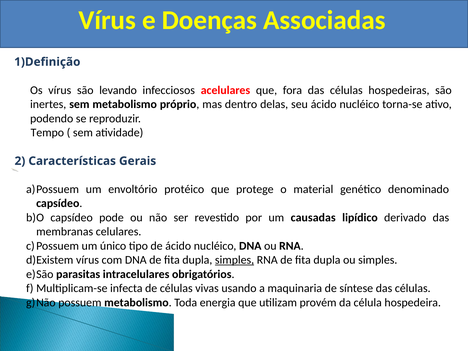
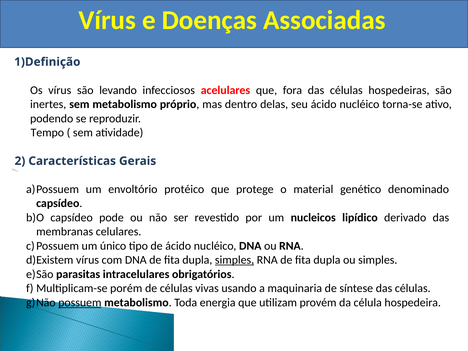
causadas: causadas -> nucleicos (313, 218)
infecta: infecta -> porém (126, 288)
possuem underline: none -> present (80, 302)
